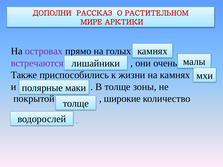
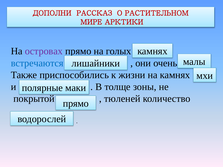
встречаются colour: purple -> blue (37, 63)
широкие: широкие -> тюленей (122, 99)
толще: толще -> прямо (76, 104)
